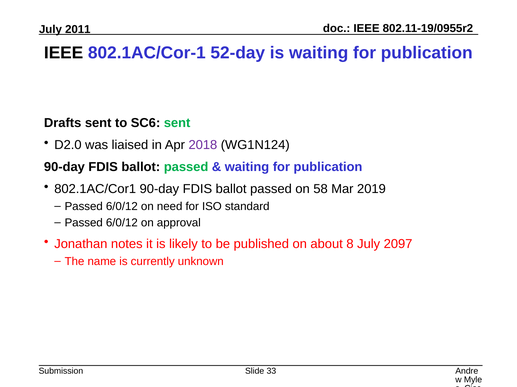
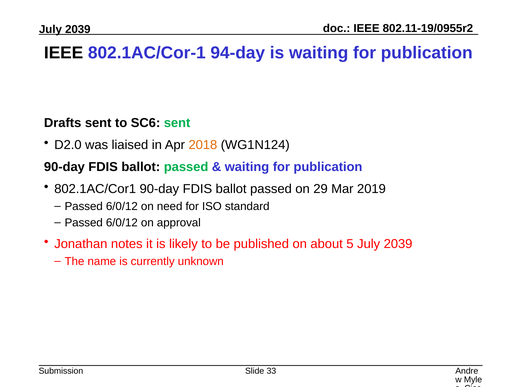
2011: 2011 -> 2039 (78, 29)
52-day: 52-day -> 94-day (238, 53)
2018 colour: purple -> orange (203, 145)
58: 58 -> 29 (321, 189)
8: 8 -> 5 (350, 245)
2097: 2097 -> 2039 (398, 245)
